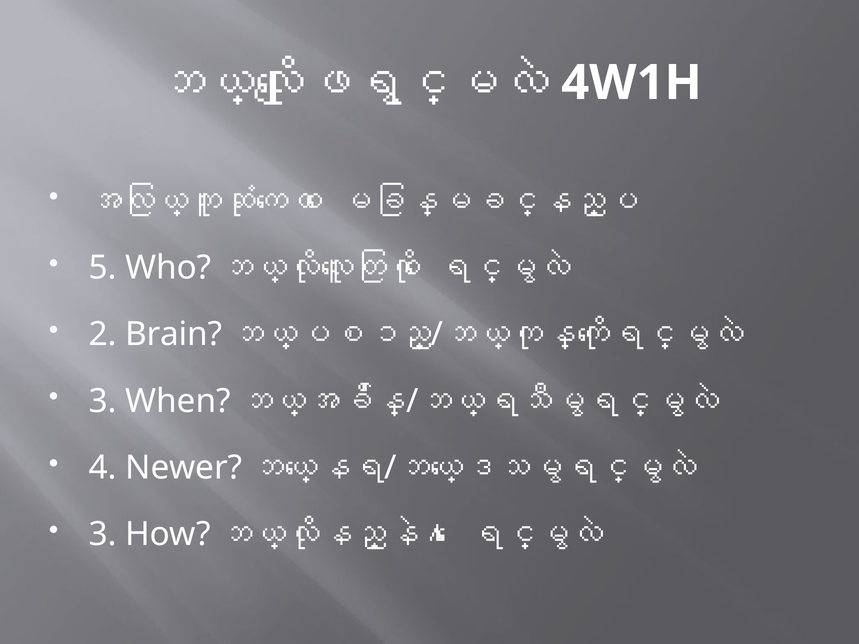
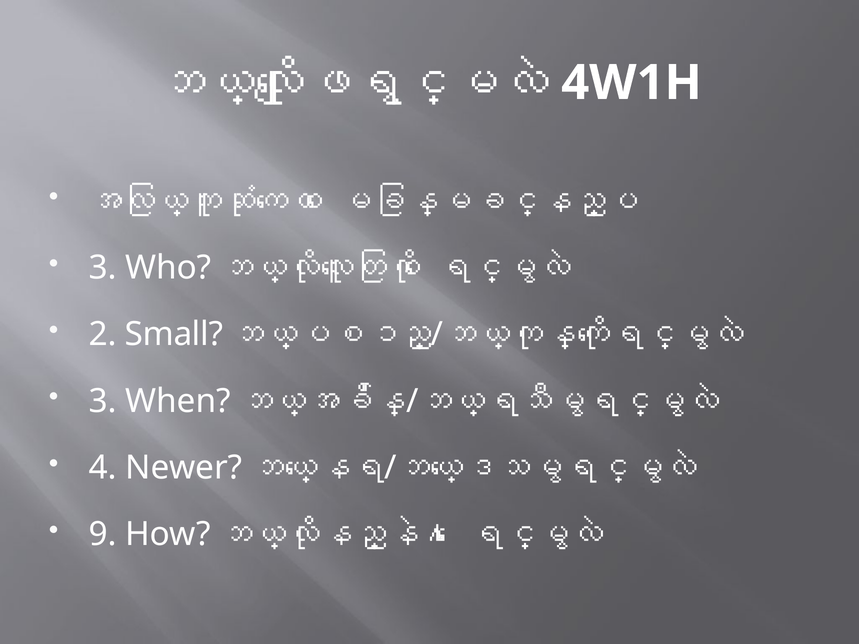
5: 5 -> 3 (103, 268)
Brain: Brain -> Small (174, 335)
3: 3 -> 9 (103, 535)
